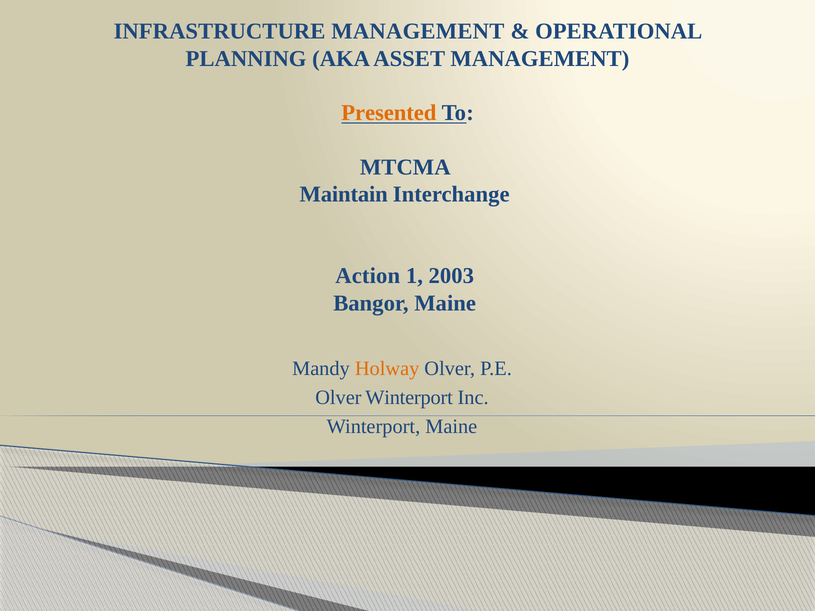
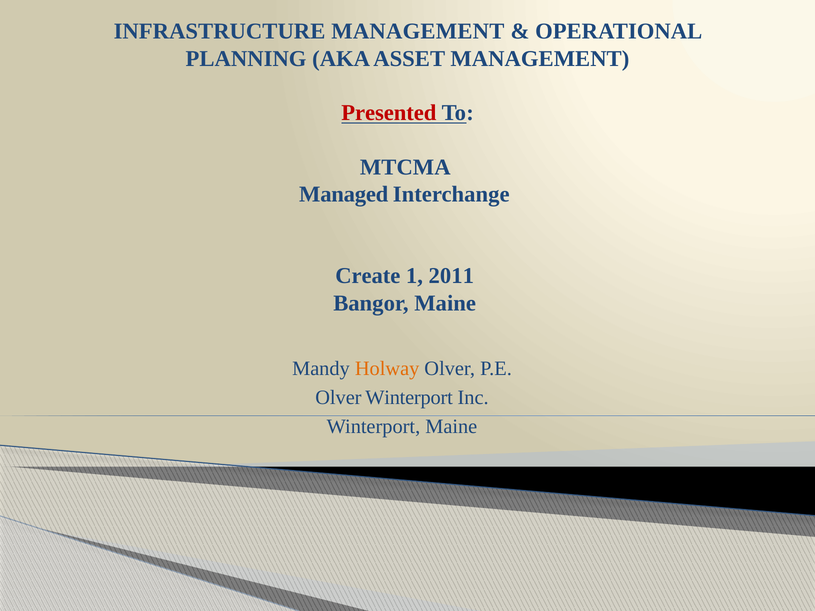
Presented colour: orange -> red (389, 113)
Maintain: Maintain -> Managed (344, 195)
Action: Action -> Create (368, 276)
2003: 2003 -> 2011 (451, 276)
